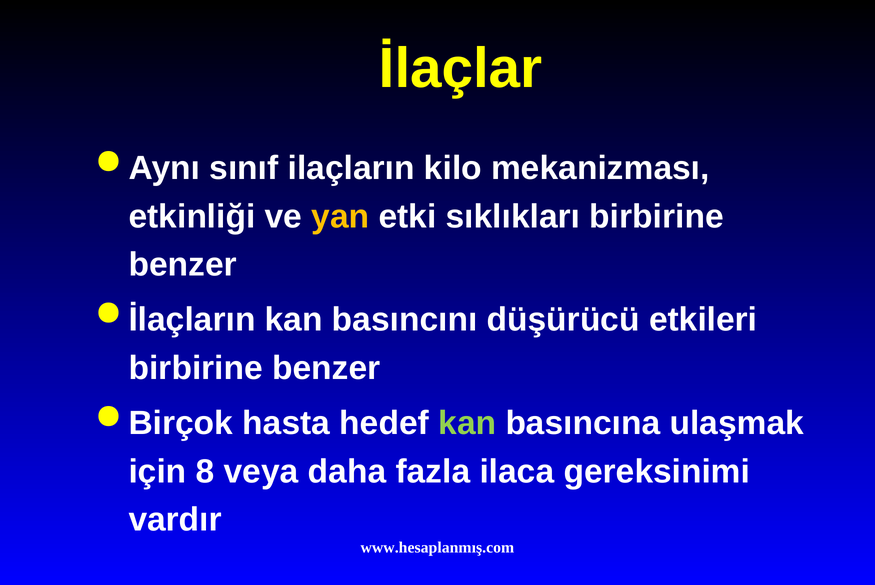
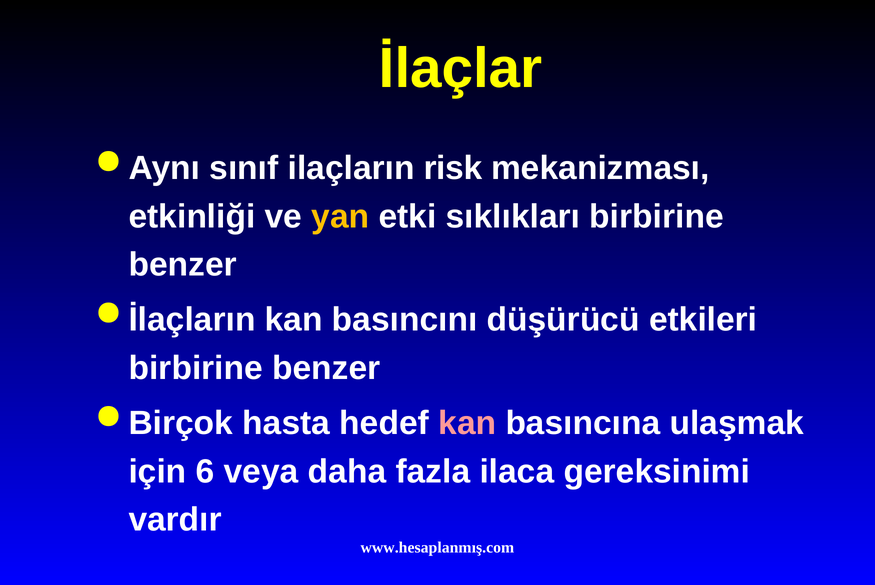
kilo: kilo -> risk (453, 168)
kan colour: light green -> pink (467, 423)
8: 8 -> 6 (205, 472)
